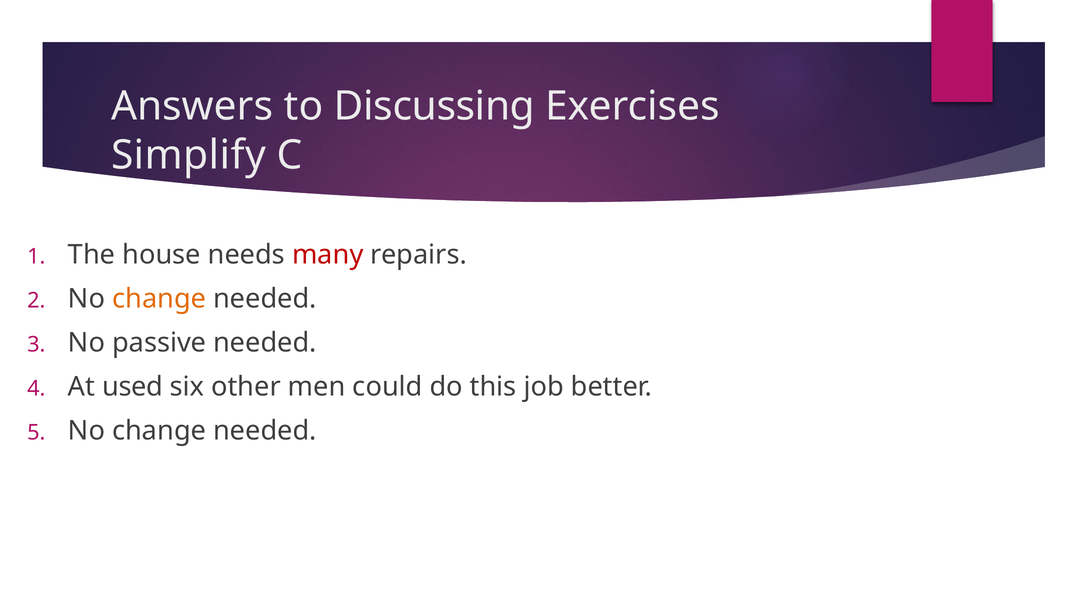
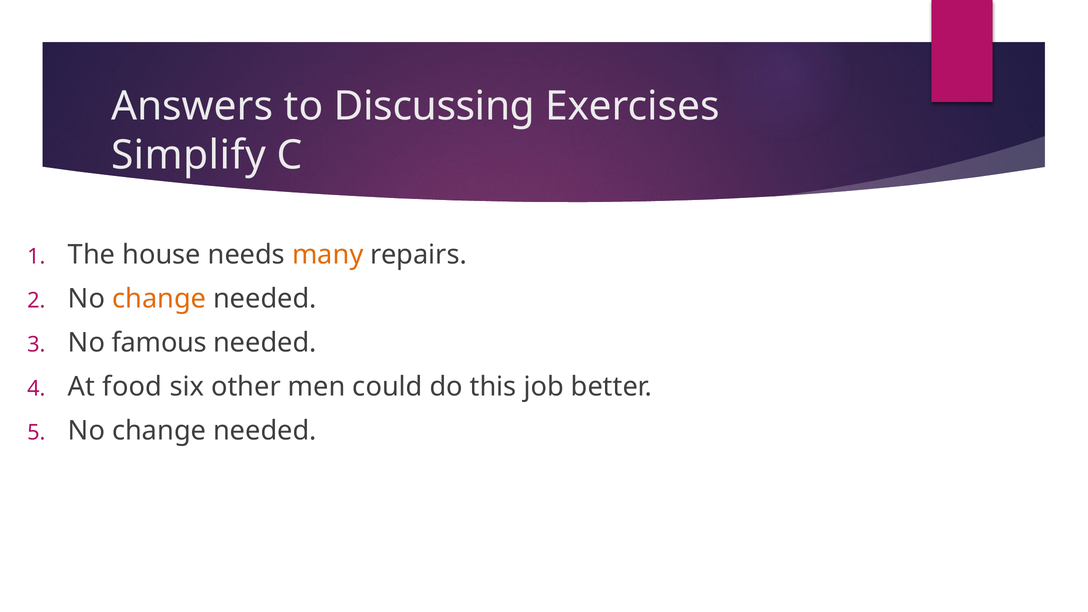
many colour: red -> orange (328, 255)
passive: passive -> famous (159, 343)
used: used -> food (132, 387)
